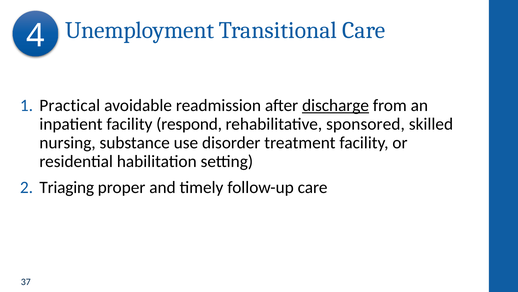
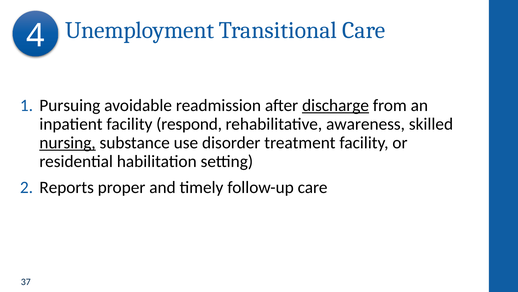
Practical: Practical -> Pursuing (70, 105)
sponsored: sponsored -> awareness (366, 124)
nursing underline: none -> present (68, 142)
Triaging: Triaging -> Reports (67, 187)
